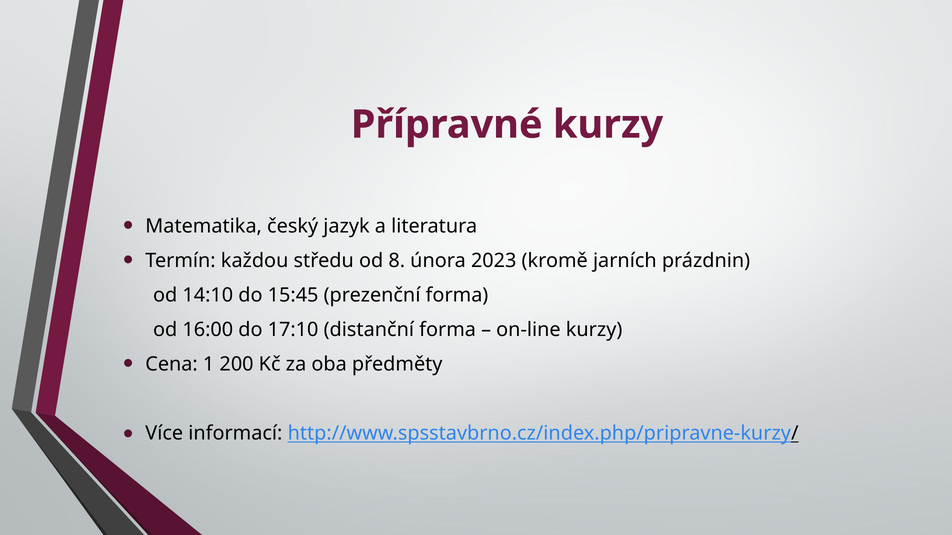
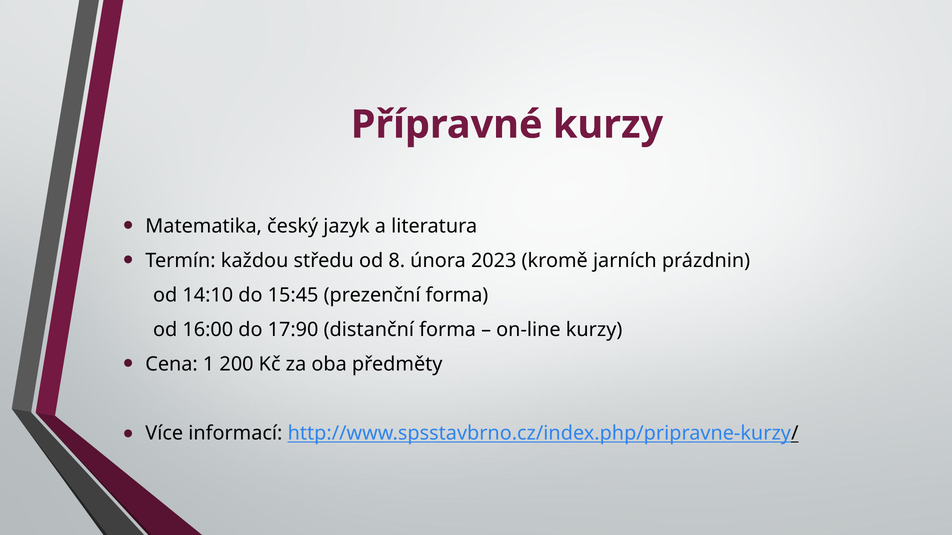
17:10: 17:10 -> 17:90 (293, 330)
